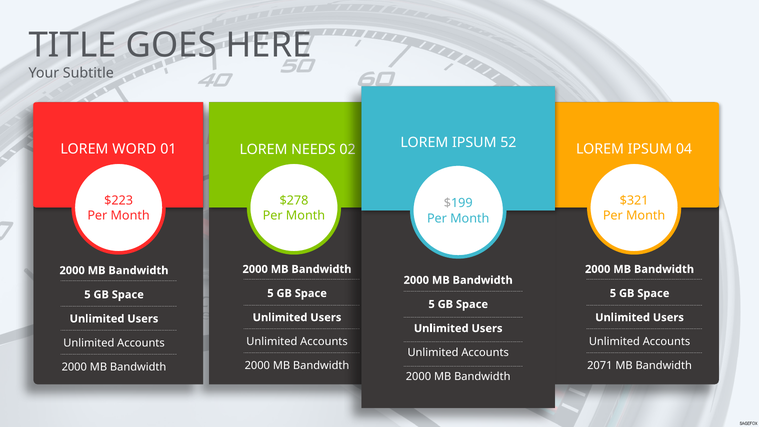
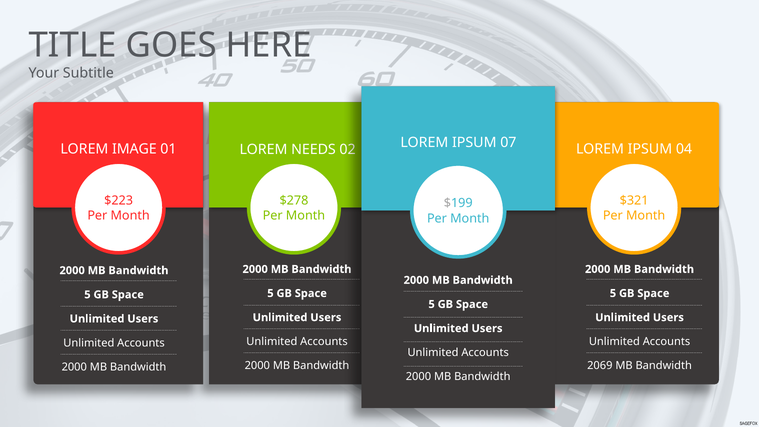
52: 52 -> 07 (508, 143)
WORD: WORD -> IMAGE (134, 149)
2071: 2071 -> 2069 (600, 366)
